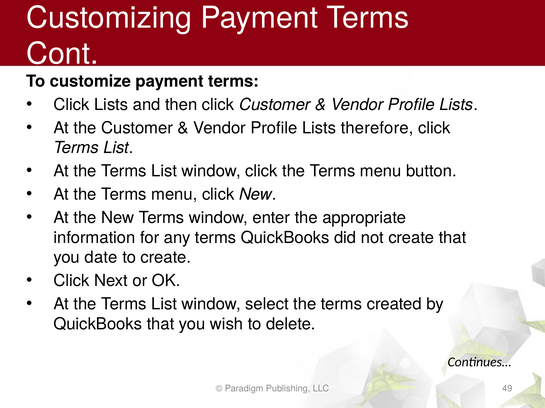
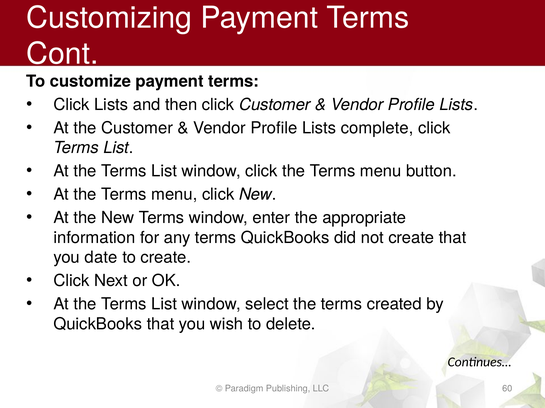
therefore: therefore -> complete (377, 128)
49: 49 -> 60 (507, 389)
